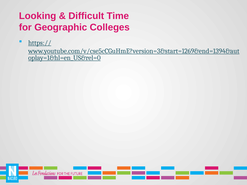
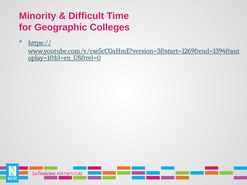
Looking: Looking -> Minority (38, 16)
